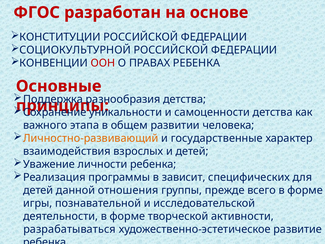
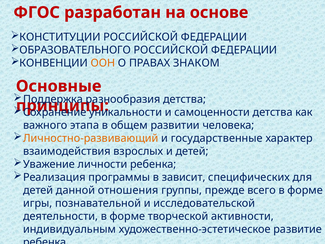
СОЦИОКУЛЬТУРНОЙ: СОЦИОКУЛЬТУРНОЙ -> ОБРАЗОВАТЕЛЬНОГО (75, 50)
ООН colour: red -> orange (103, 63)
ПРАВАХ РЕБЕНКА: РЕБЕНКА -> ЗНАКОМ (196, 63)
разрабатываться: разрабатываться -> индивидуальным (70, 229)
